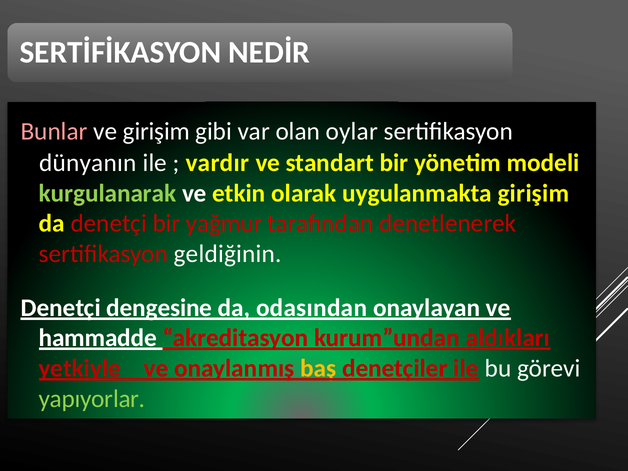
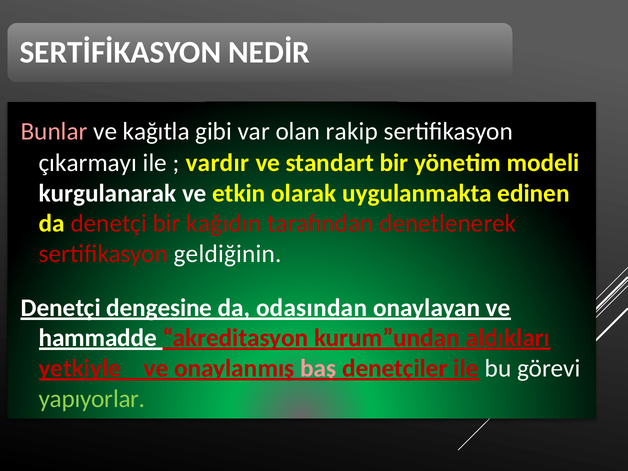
ve girişim: girişim -> kağıtla (156, 131)
oylar: oylar -> rakip (352, 131)
dünyanın: dünyanın -> çıkarmayı (88, 163)
kurgulanarak colour: light green -> white (108, 193)
uygulanmakta girişim: girişim -> edinen (534, 193)
yağmur: yağmur -> kağıdın (224, 224)
baş colour: yellow -> pink (318, 368)
